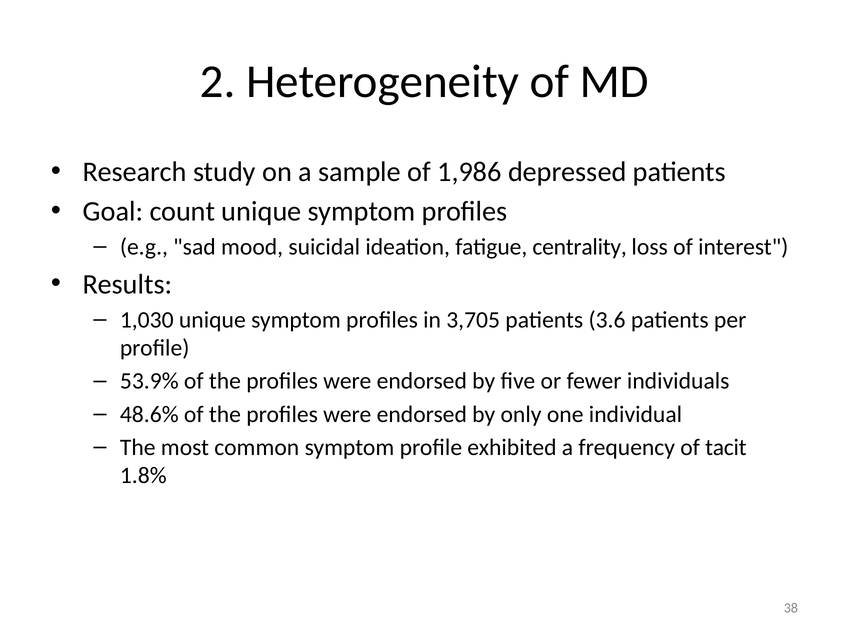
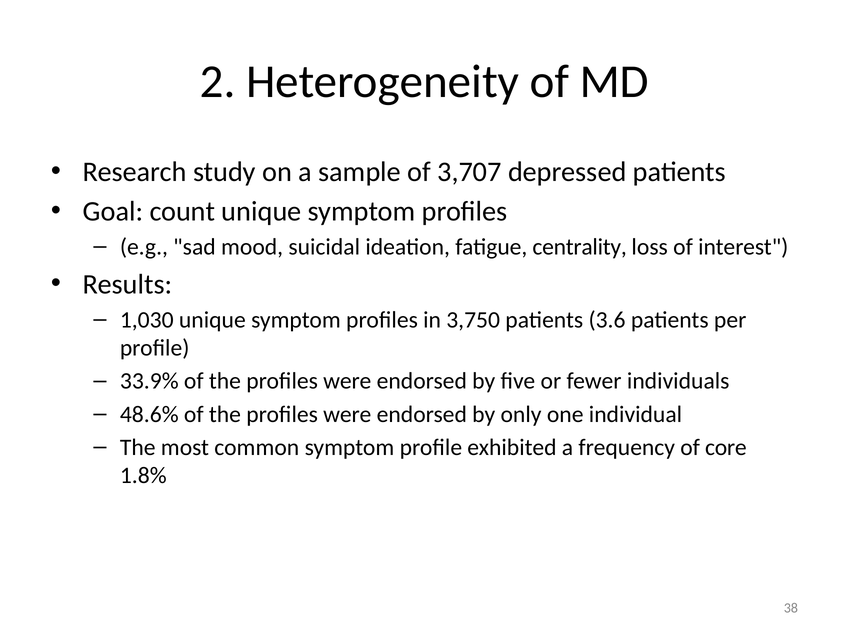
1,986: 1,986 -> 3,707 (469, 172)
3,705: 3,705 -> 3,750 (473, 320)
53.9%: 53.9% -> 33.9% (149, 381)
tacit: tacit -> core (726, 447)
